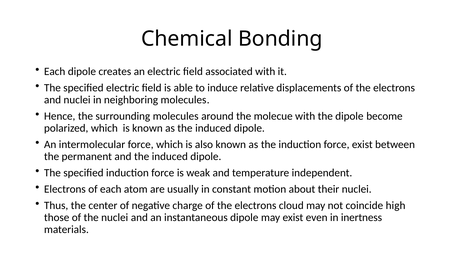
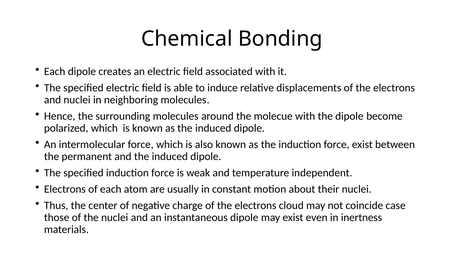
high: high -> case (396, 206)
